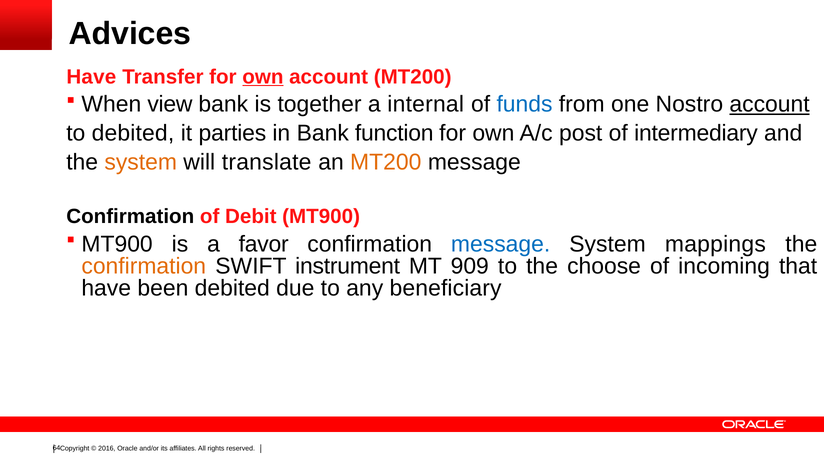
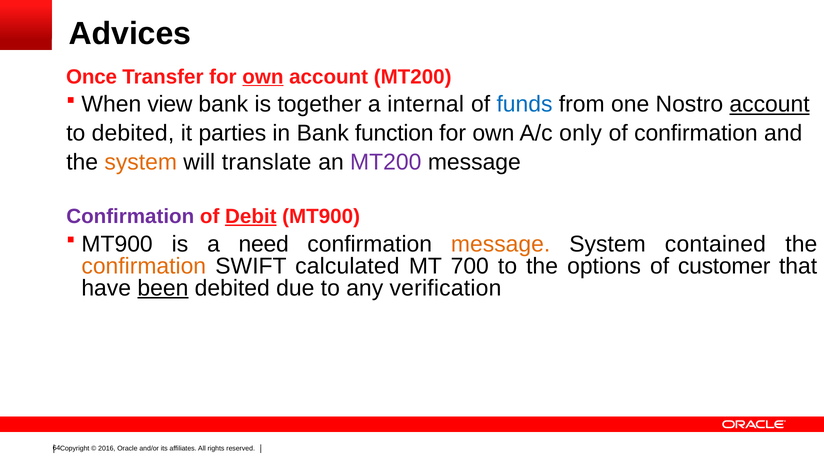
Have: Have -> Once (92, 77)
post: post -> only (581, 133)
of intermediary: intermediary -> confirmation (696, 133)
MT200 colour: orange -> purple (386, 162)
Confirmation colour: black -> purple (130, 217)
Debit underline: none -> present (251, 217)
favor: favor -> need (264, 244)
message colour: blue -> orange (501, 244)
mappings: mappings -> contained (715, 244)
instrument: instrument -> calculated (347, 266)
909: 909 -> 700 (470, 266)
choose: choose -> options (604, 266)
incoming: incoming -> customer (724, 266)
been underline: none -> present (163, 288)
beneficiary: beneficiary -> verification (445, 288)
